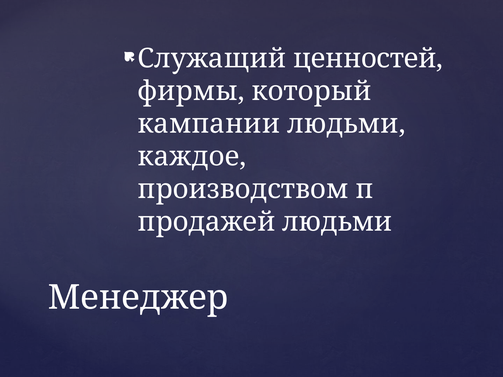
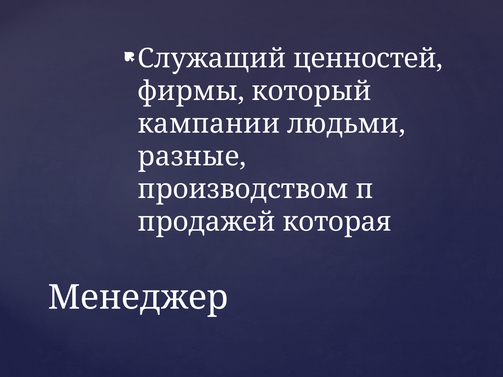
каждое: каждое -> разные (192, 157)
продажей людьми: людьми -> которая (337, 222)
